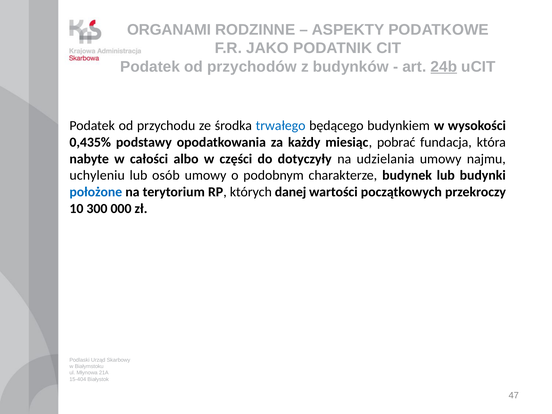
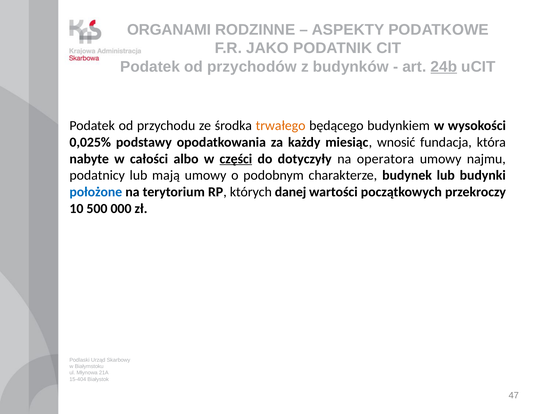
trwałego colour: blue -> orange (281, 126)
0,435%: 0,435% -> 0,025% (90, 142)
pobrać: pobrać -> wnosić (396, 142)
części underline: none -> present (236, 159)
udzielania: udzielania -> operatora (385, 159)
uchyleniu: uchyleniu -> podatnicy (97, 175)
osób: osób -> mają (166, 175)
300: 300 -> 500 (97, 208)
